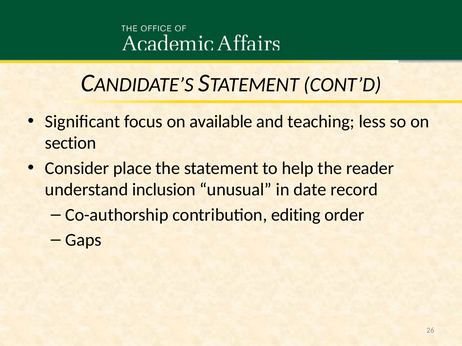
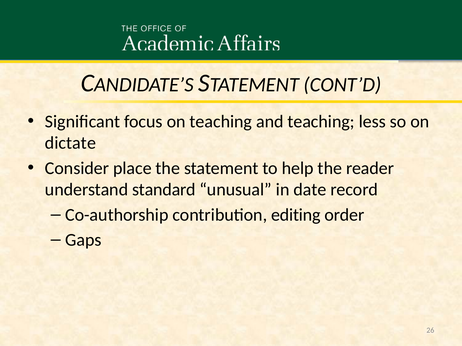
on available: available -> teaching (221, 122)
section: section -> dictate (70, 143)
inclusion: inclusion -> standard (164, 190)
